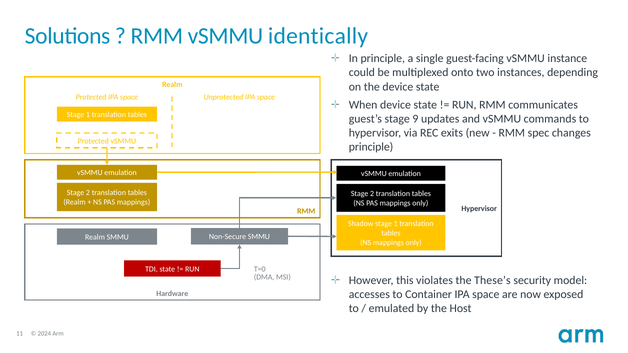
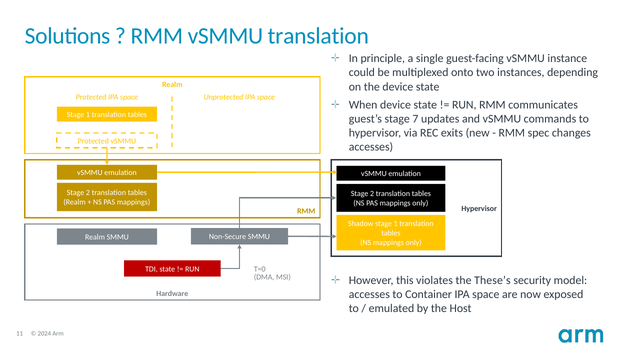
vSMMU identically: identically -> translation (318, 36)
9: 9 -> 7 (415, 119)
principle: principle -> accesses (371, 147)
